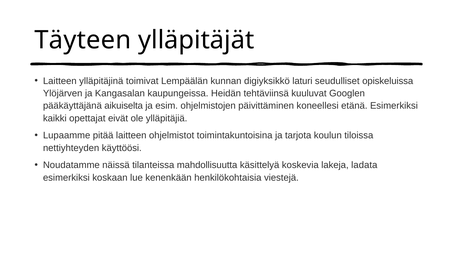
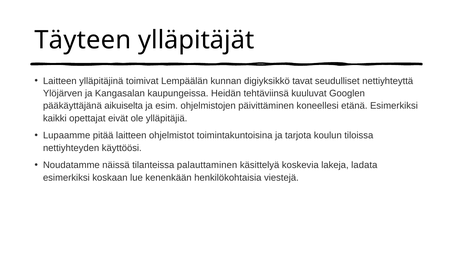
laturi: laturi -> tavat (302, 81)
opiskeluissa: opiskeluissa -> nettiyhteyttä (388, 81)
mahdollisuutta: mahdollisuutta -> palauttaminen (207, 165)
